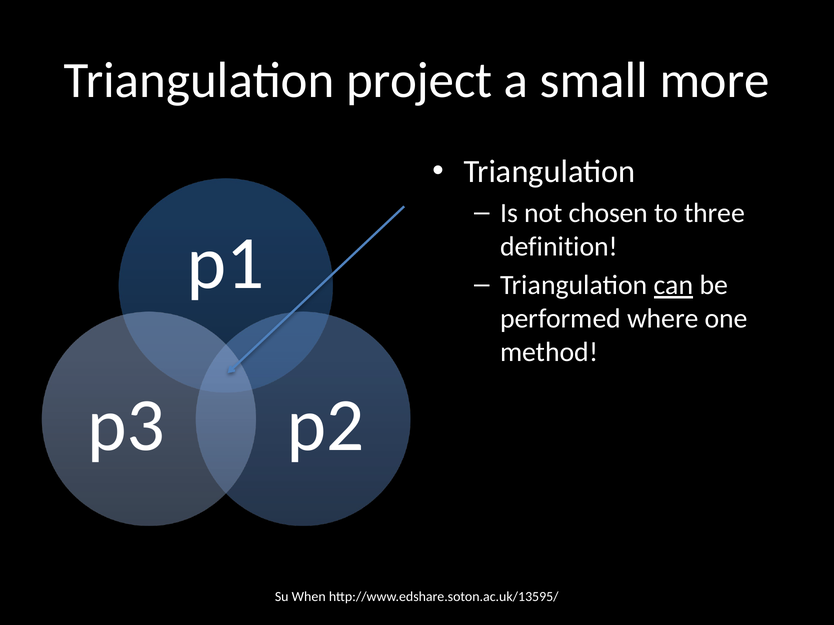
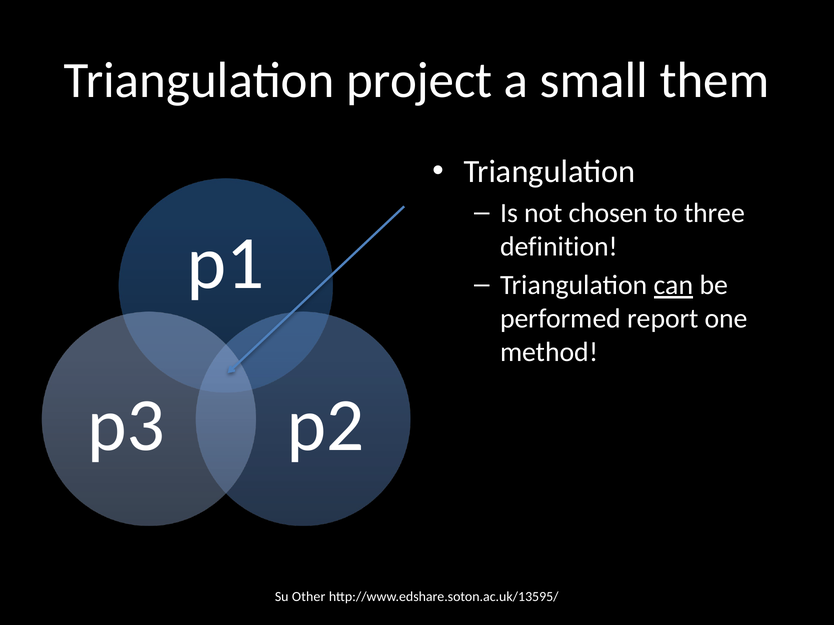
more: more -> them (714, 81)
where: where -> report (663, 319)
When: When -> Other (309, 597)
